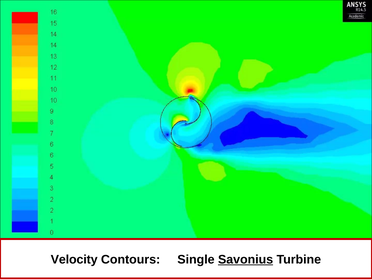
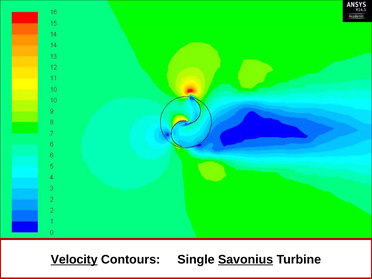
Velocity underline: none -> present (74, 260)
